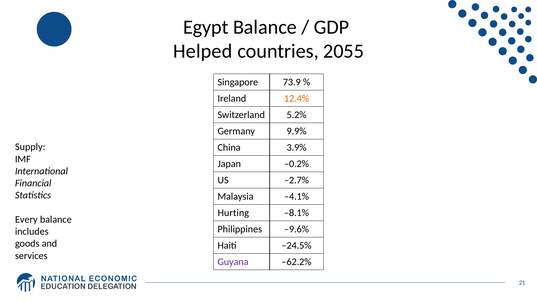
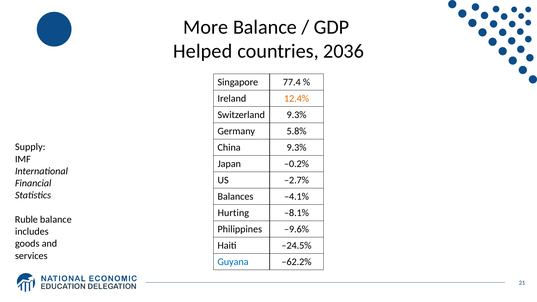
Egypt: Egypt -> More (206, 27)
2055: 2055 -> 2036 (344, 51)
73.9: 73.9 -> 77.4 (292, 82)
Switzerland 5.2%: 5.2% -> 9.3% (297, 115)
9.9%: 9.9% -> 5.8% (297, 131)
China 3.9%: 3.9% -> 9.3% (297, 148)
Malaysia: Malaysia -> Balances (235, 196)
Every: Every -> Ruble (26, 219)
Guyana colour: purple -> blue (233, 262)
